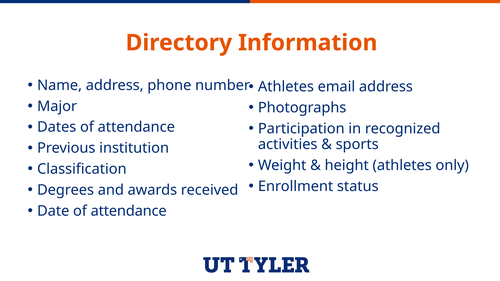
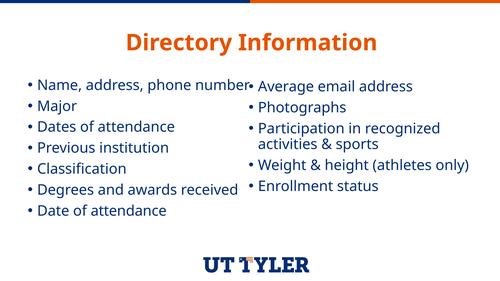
Athletes: Athletes -> Average (286, 87)
